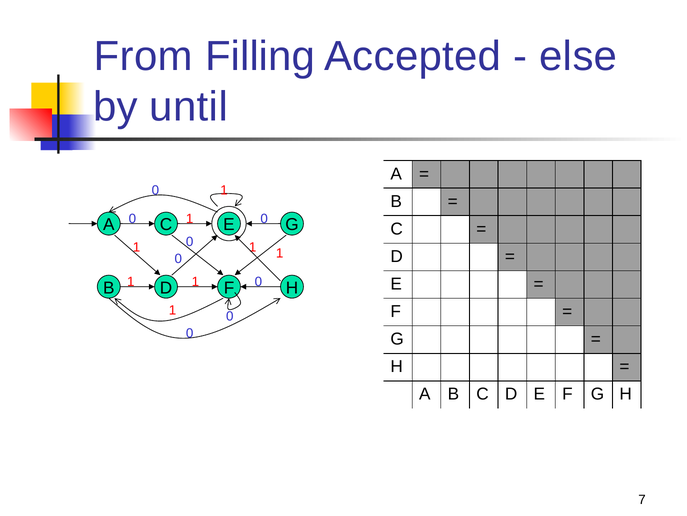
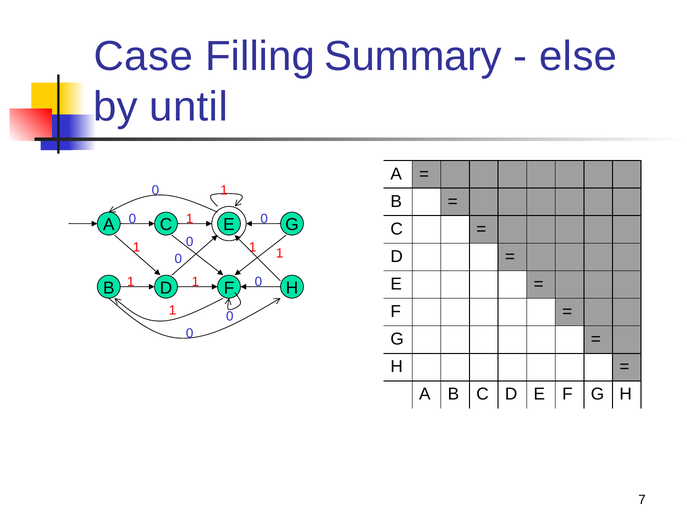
From: From -> Case (143, 56)
Accepted: Accepted -> Summary (413, 56)
